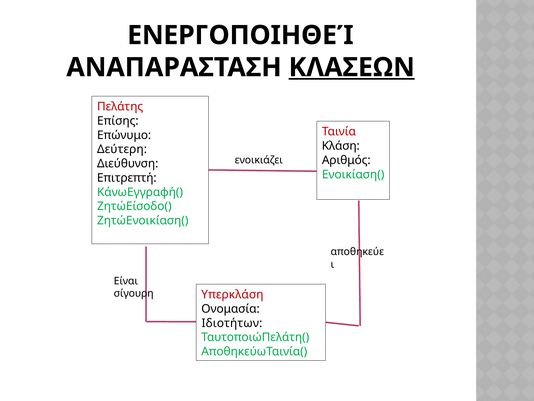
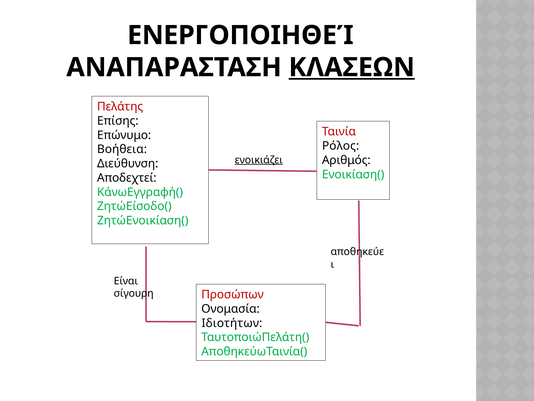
Κλάση: Κλάση -> Ρόλος (341, 146)
Δεύτερη: Δεύτερη -> Βοήθεια (122, 149)
ενοικιάζει underline: none -> present (259, 160)
Επιτρεπτή: Επιτρεπτή -> Αποδεχτεί (127, 178)
Υπερκλάση: Υπερκλάση -> Προσώπων (233, 294)
